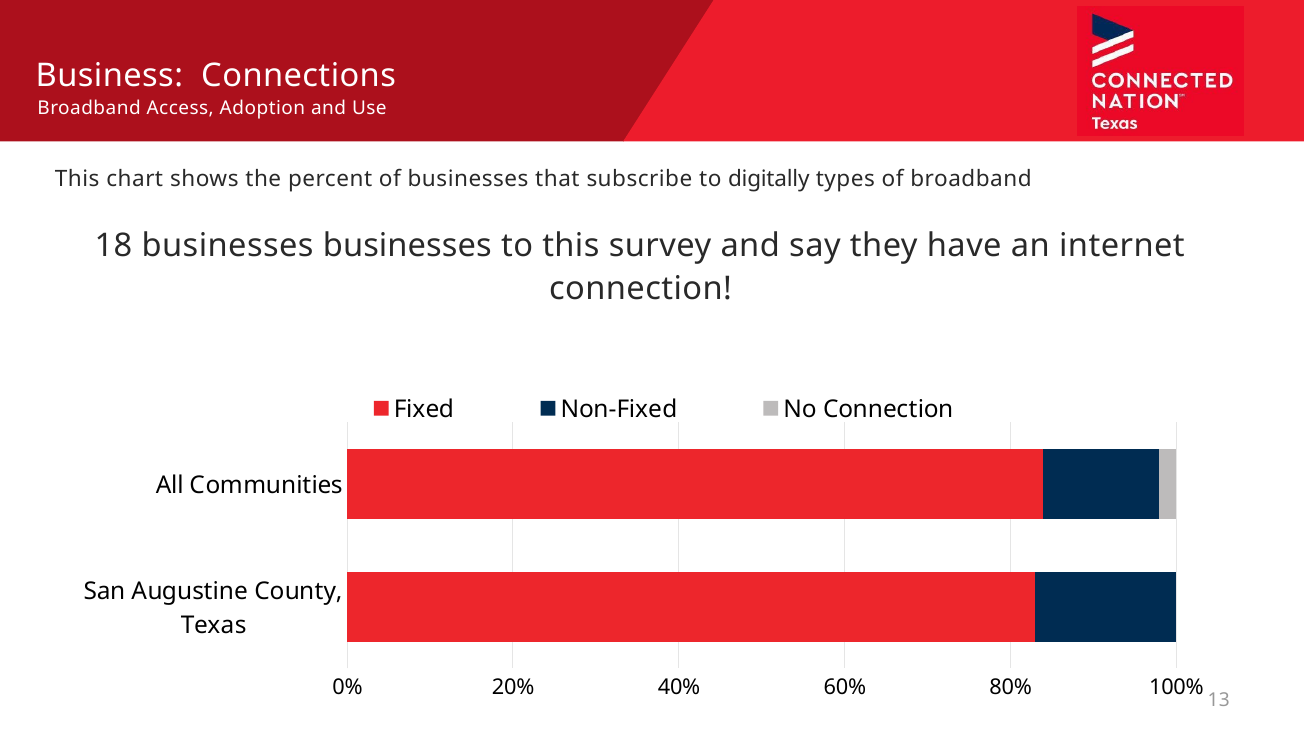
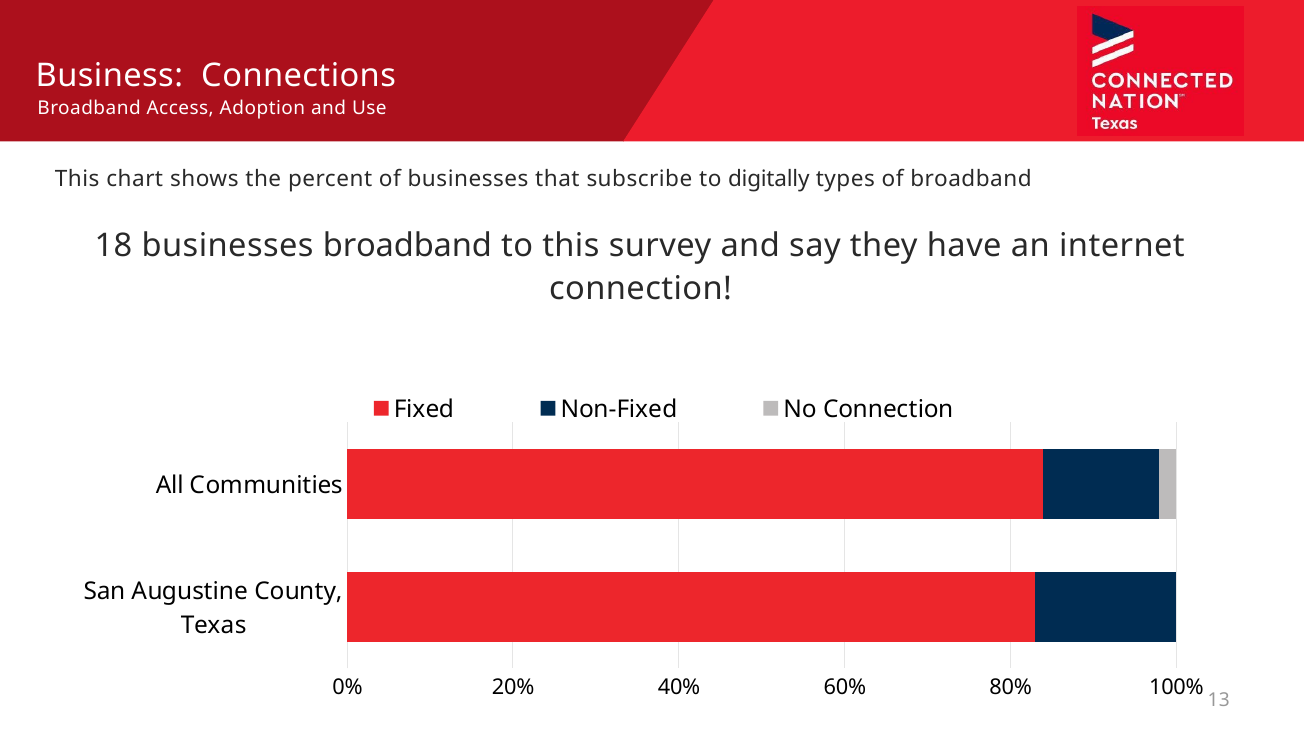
businesses businesses: businesses -> broadband (407, 246)
